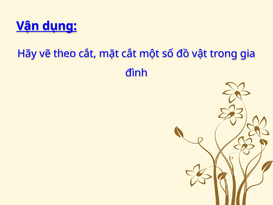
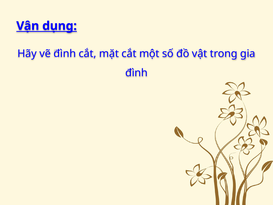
vẽ theo: theo -> đình (65, 53)
